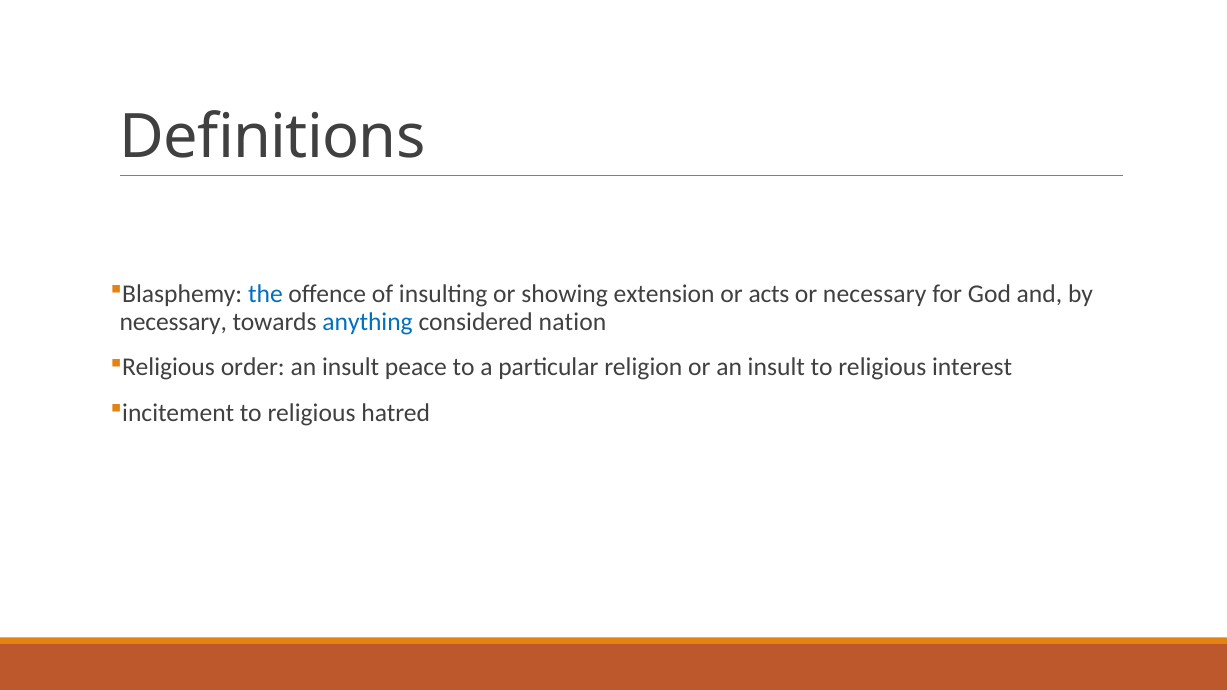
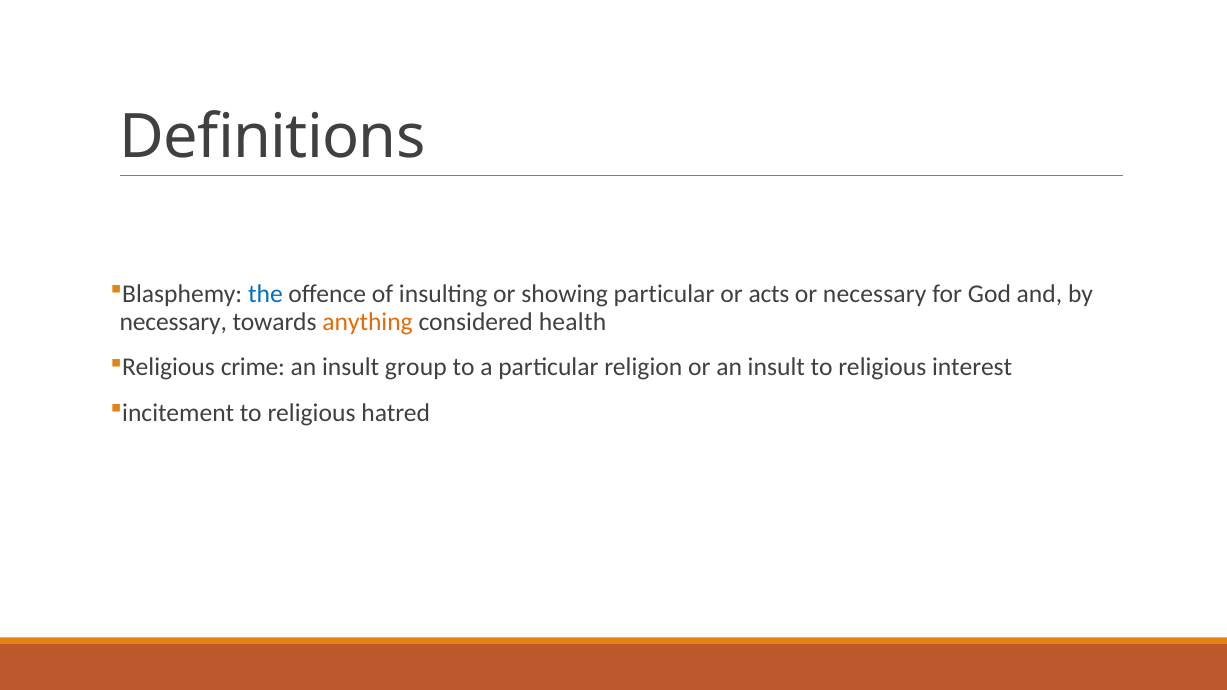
showing extension: extension -> particular (664, 294)
anything colour: blue -> orange (368, 322)
nation: nation -> health (573, 322)
order: order -> crime (253, 367)
peace: peace -> group (416, 367)
